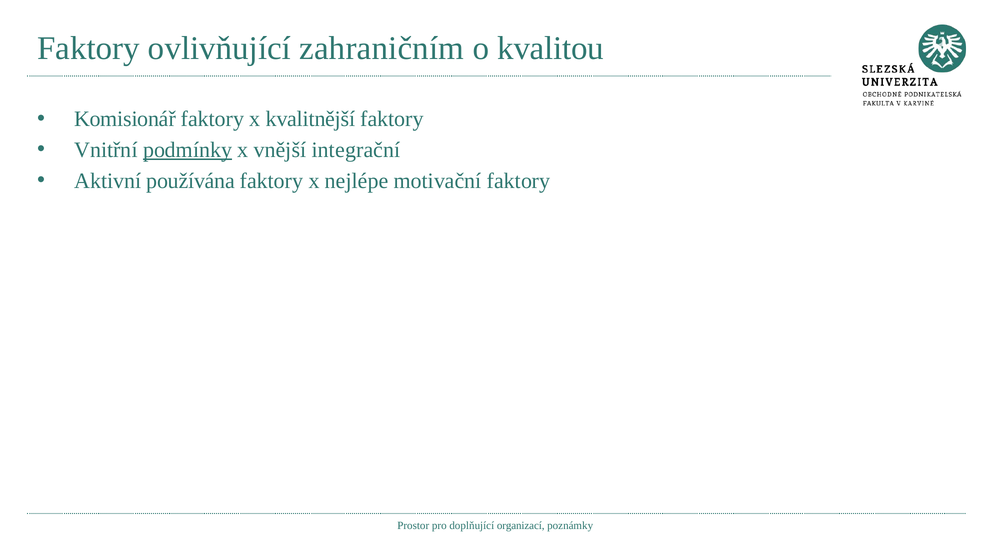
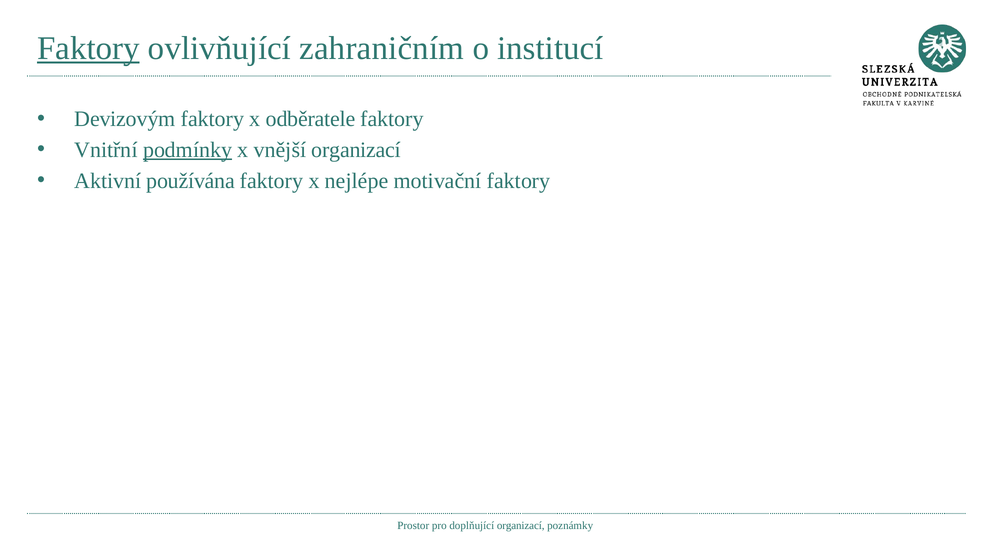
Faktory underline: none -> present (88, 48)
kvalitou: kvalitou -> institucí (550, 48)
Komisionář: Komisionář -> Devizovým (125, 119)
kvalitnější: kvalitnější -> odběratele (311, 119)
vnější integrační: integrační -> organizací (356, 150)
